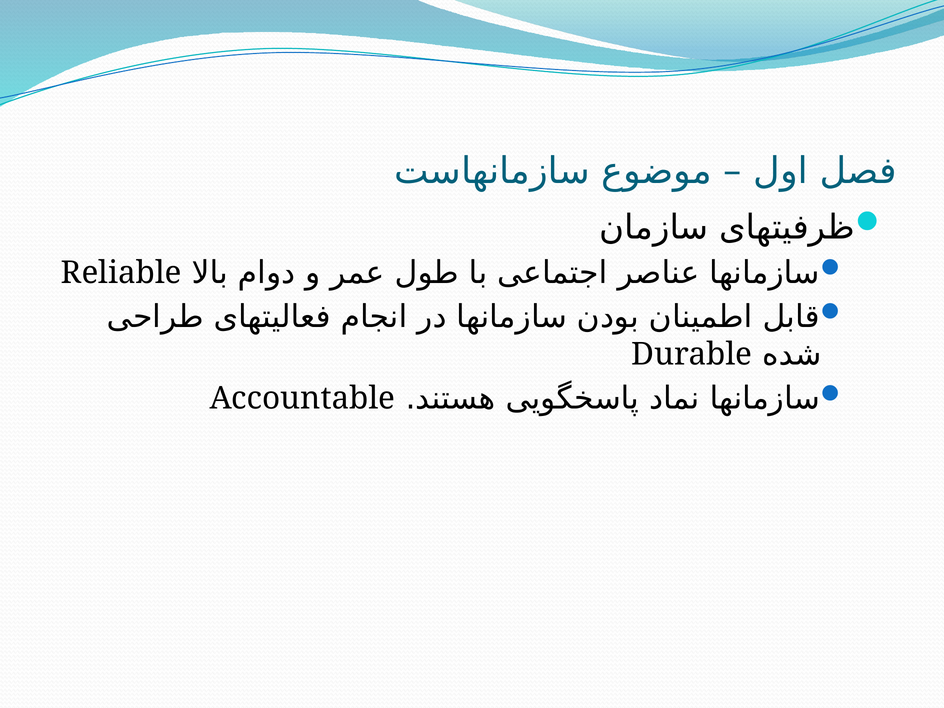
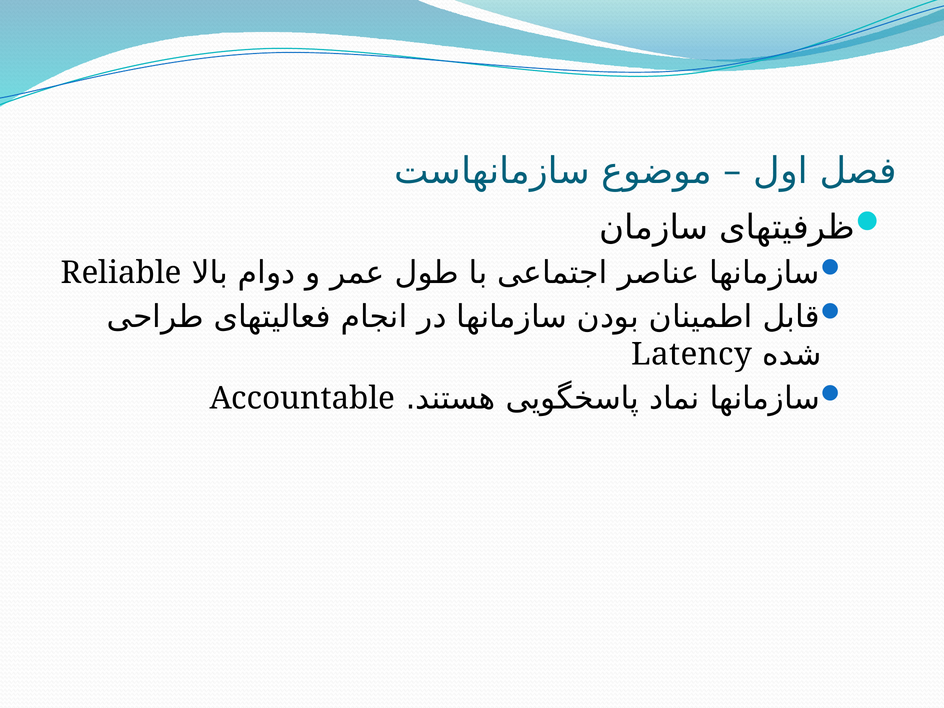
Durable: Durable -> Latency (692, 355)
